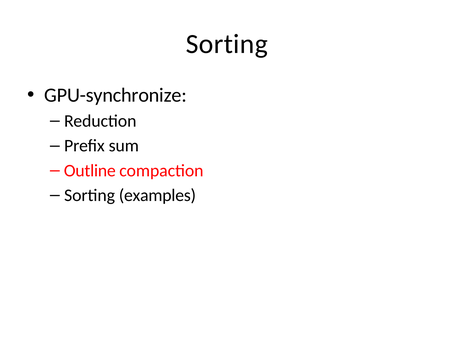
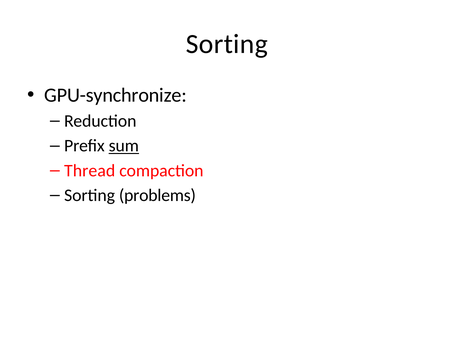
sum underline: none -> present (124, 146)
Outline: Outline -> Thread (90, 171)
examples: examples -> problems (157, 196)
